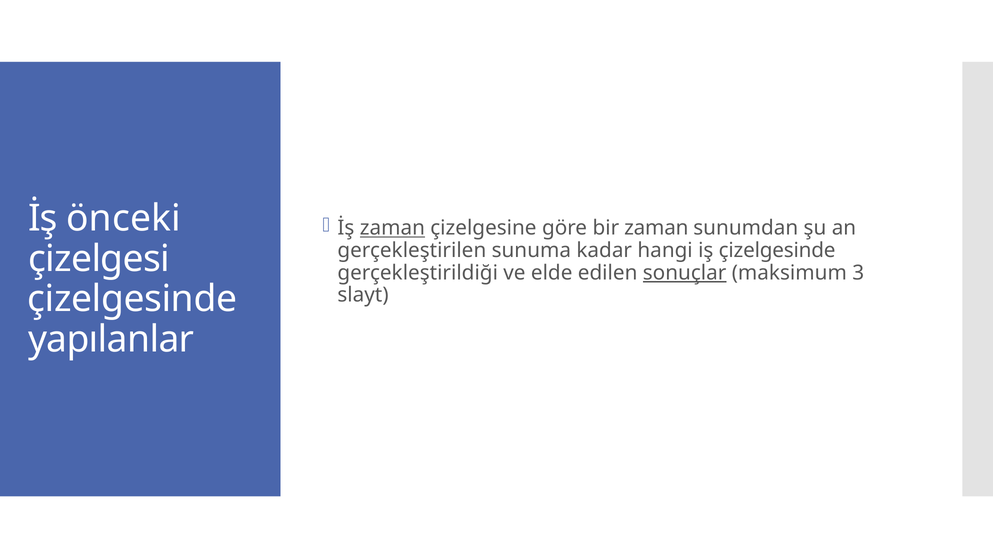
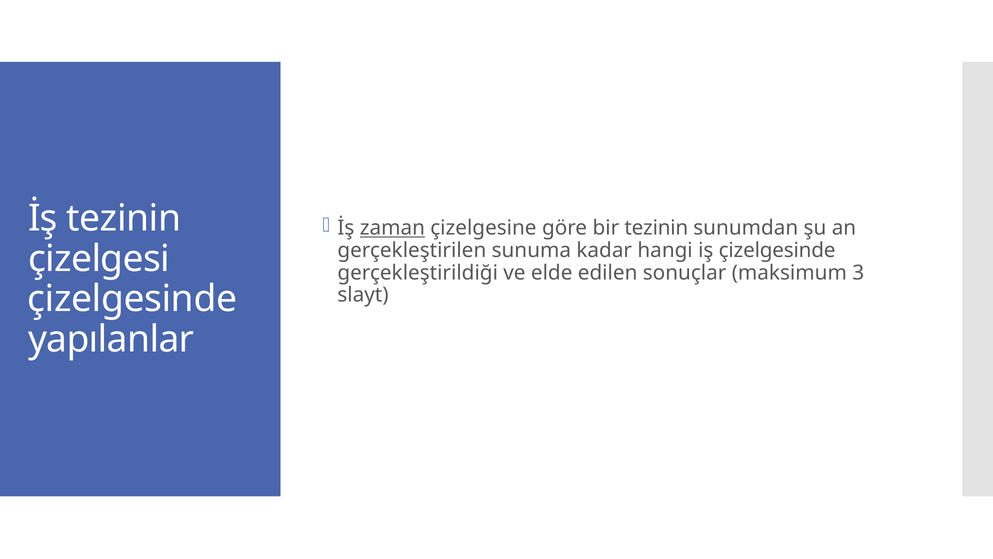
İş önceki: önceki -> tezinin (124, 218)
bir zaman: zaman -> tezinin (656, 228)
sonuçlar underline: present -> none (685, 273)
